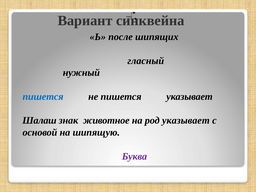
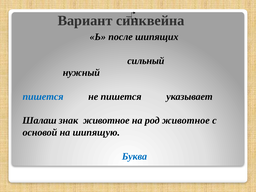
гласный: гласный -> сильный (146, 61)
род указывает: указывает -> животное (186, 121)
Буква colour: purple -> blue (134, 156)
